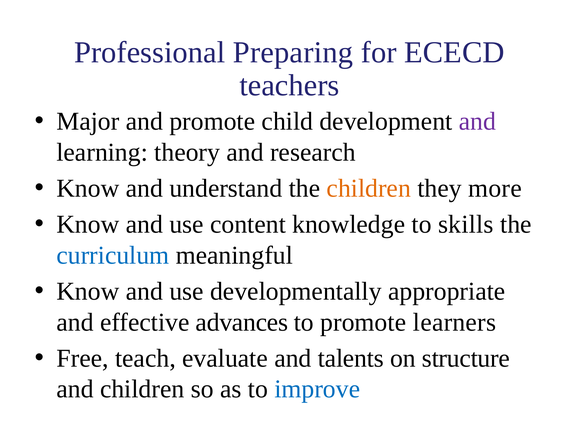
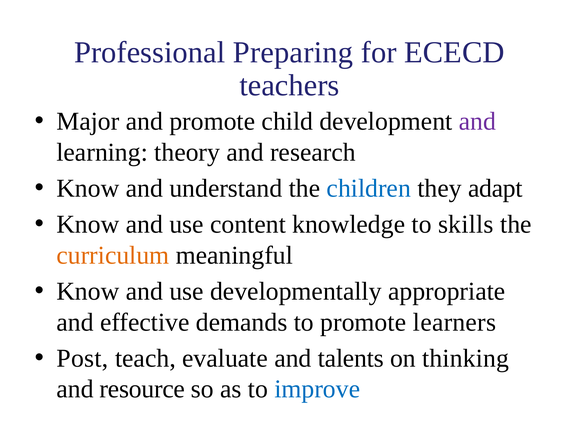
children colour: orange -> blue (369, 188)
more: more -> adapt (495, 188)
curriculum colour: blue -> orange (113, 255)
advances: advances -> demands (242, 322)
Free: Free -> Post (82, 358)
structure: structure -> thinking (466, 358)
and children: children -> resource (142, 389)
